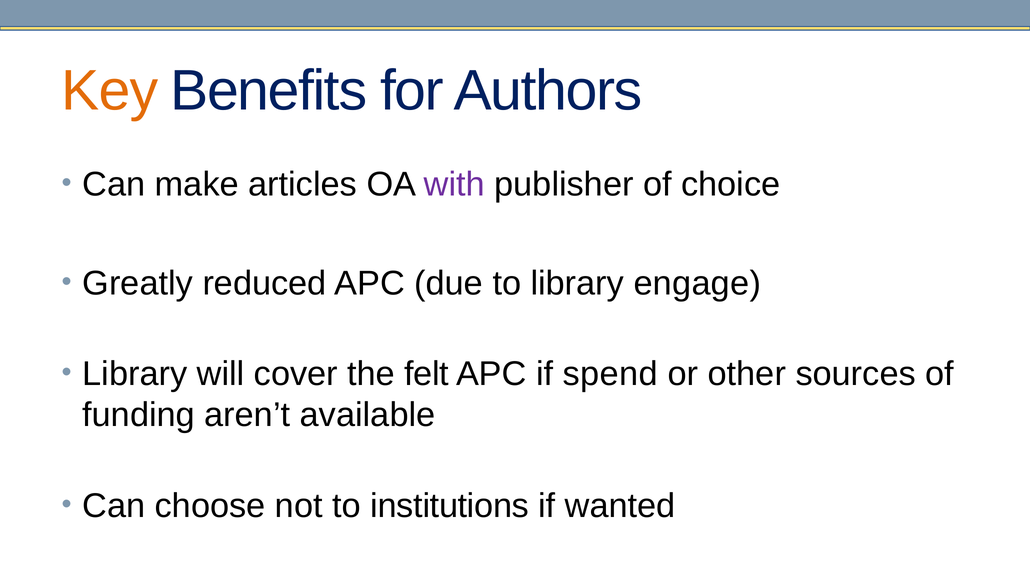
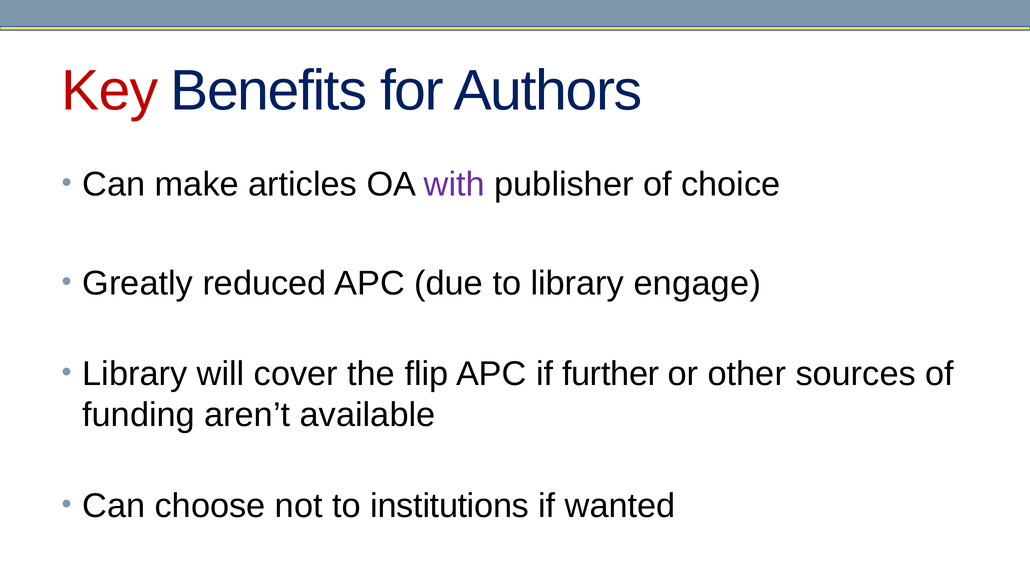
Key colour: orange -> red (110, 91)
felt: felt -> flip (426, 374)
spend: spend -> further (611, 374)
